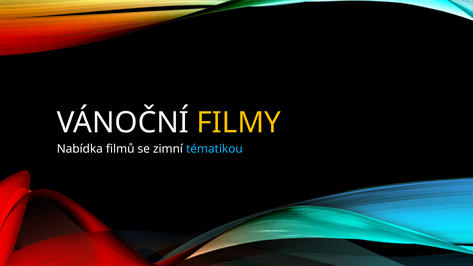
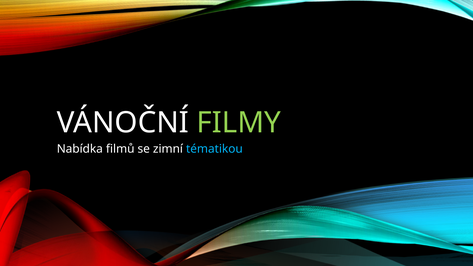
FILMY colour: yellow -> light green (239, 123)
